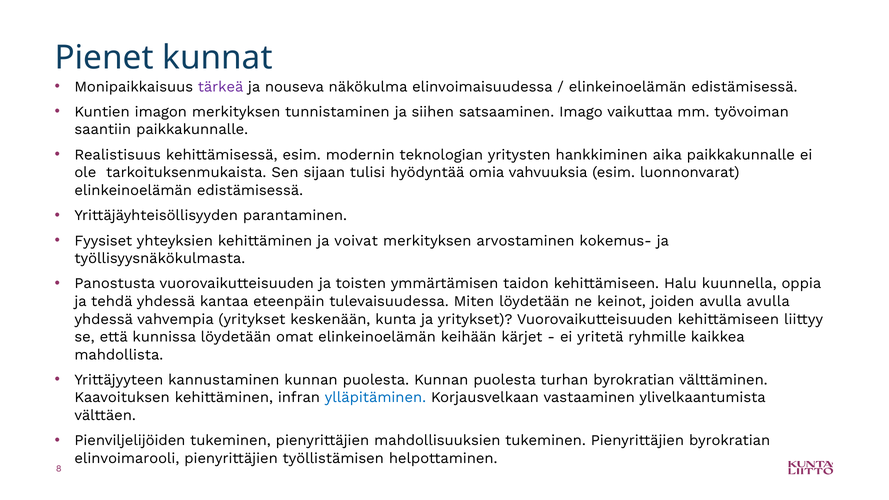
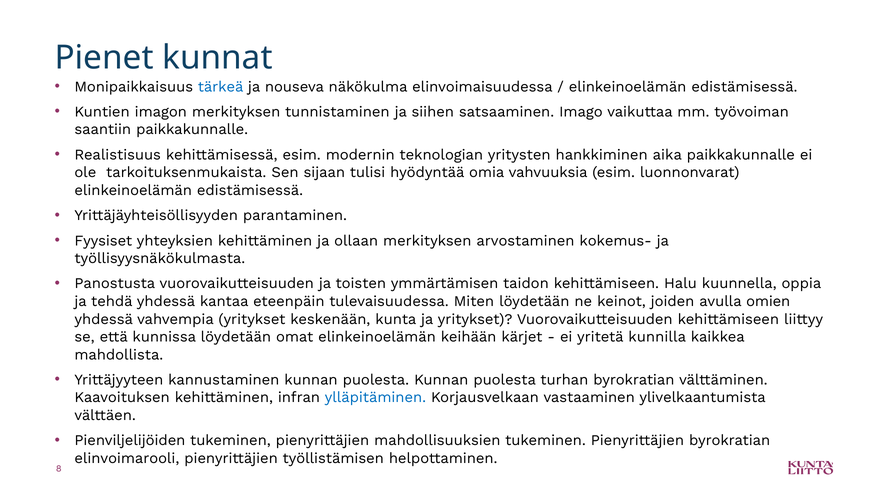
tärkeä colour: purple -> blue (221, 87)
voivat: voivat -> ollaan (356, 241)
avulla avulla: avulla -> omien (768, 301)
ryhmille: ryhmille -> kunnilla (657, 337)
